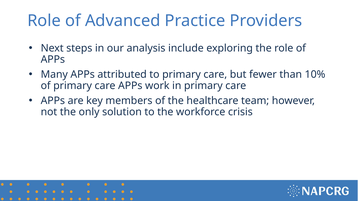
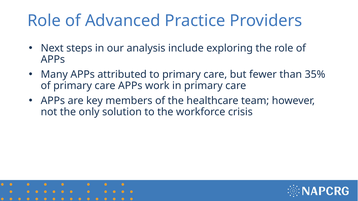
10%: 10% -> 35% (315, 75)
